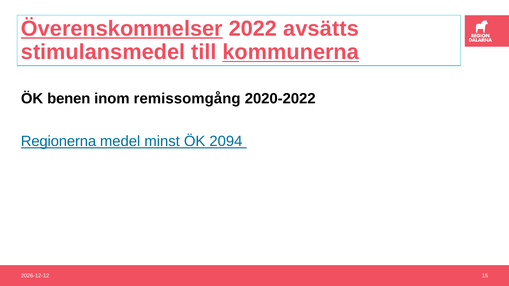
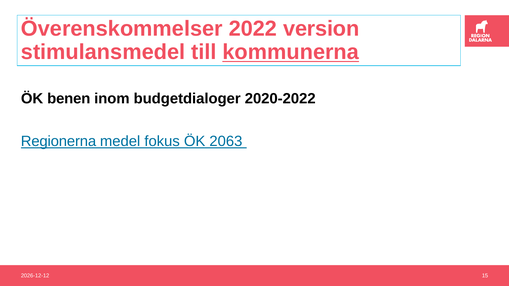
Överenskommelser underline: present -> none (122, 29)
avsätts: avsätts -> version (321, 29)
remissomgång: remissomgång -> budgetdialoger (187, 99)
minst: minst -> fokus (162, 141)
2094: 2094 -> 2063 (226, 141)
